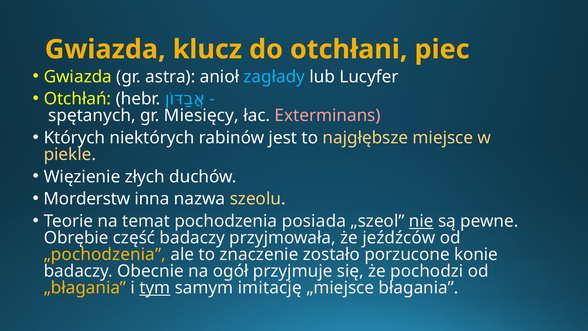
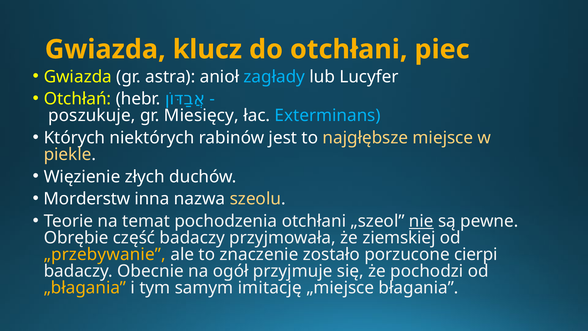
spętanych: spętanych -> poszukuje (92, 116)
Exterminans colour: pink -> light blue (328, 116)
pochodzenia posiada: posiada -> otchłani (314, 221)
jeźdźców: jeźdźców -> ziemskiej (399, 238)
„pochodzenia: „pochodzenia -> „przebywanie (105, 254)
konie: konie -> cierpi (476, 254)
tym underline: present -> none (155, 288)
